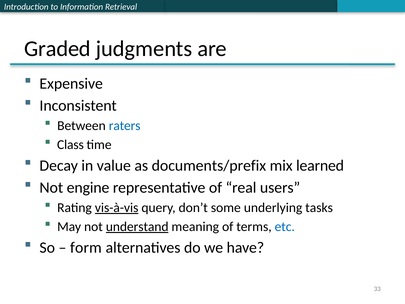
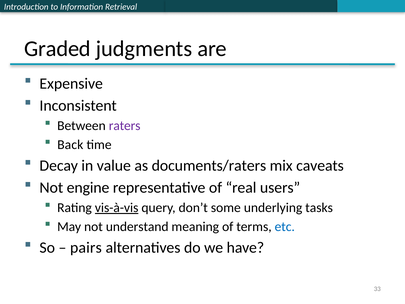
raters colour: blue -> purple (125, 126)
Class: Class -> Back (70, 145)
documents/prefix: documents/prefix -> documents/raters (209, 165)
learned: learned -> caveats (320, 165)
understand underline: present -> none (137, 226)
form: form -> pairs (86, 247)
